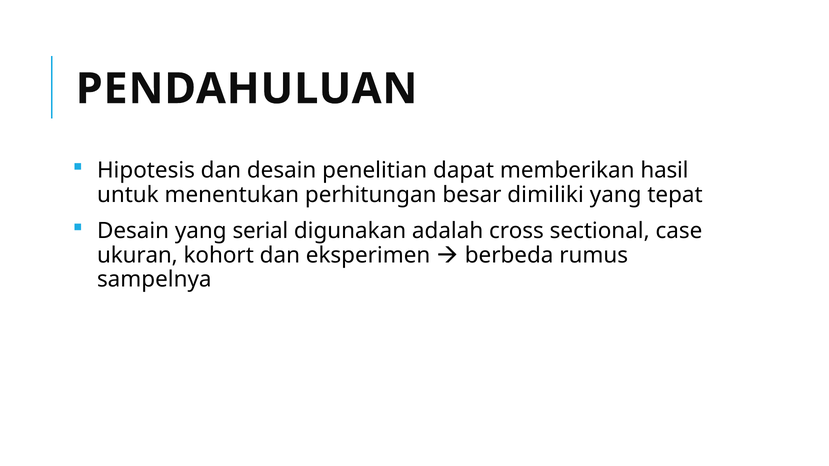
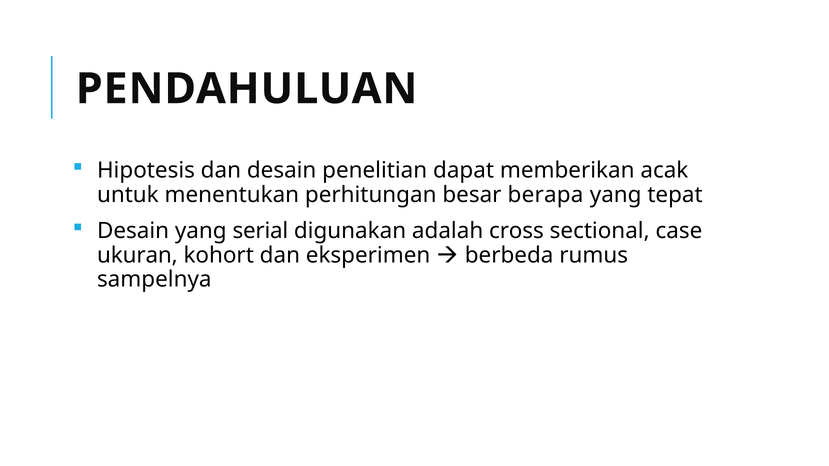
hasil: hasil -> acak (664, 171)
dimiliki: dimiliki -> berapa (546, 195)
